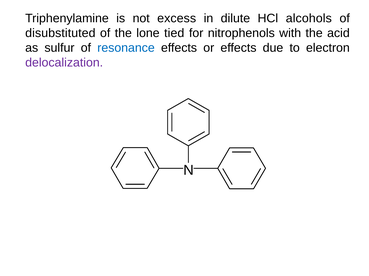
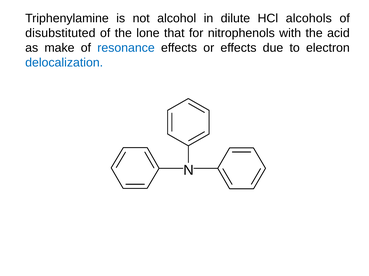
excess: excess -> alcohol (177, 18)
tied: tied -> that (174, 33)
sulfur: sulfur -> make (59, 48)
delocalization colour: purple -> blue (64, 63)
